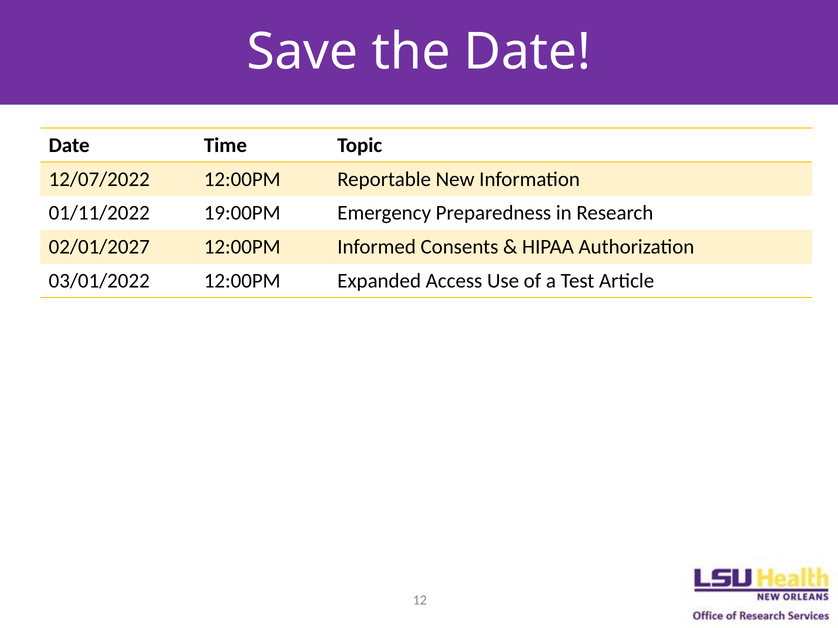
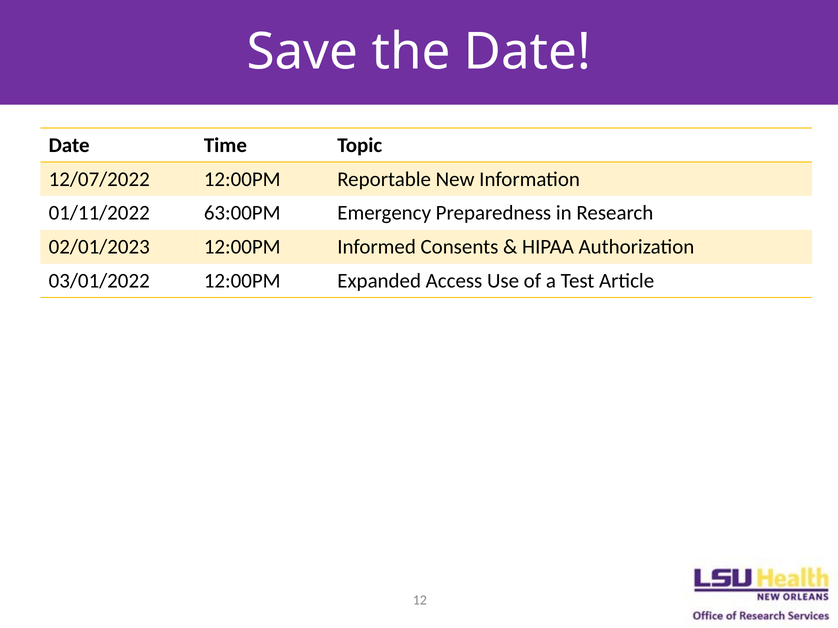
19:00PM: 19:00PM -> 63:00PM (242, 213)
02/01/2027: 02/01/2027 -> 02/01/2023 (99, 247)
